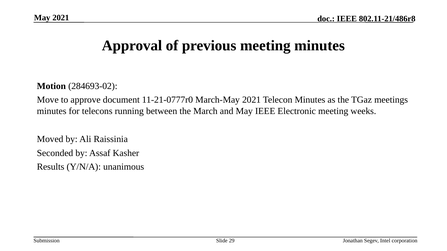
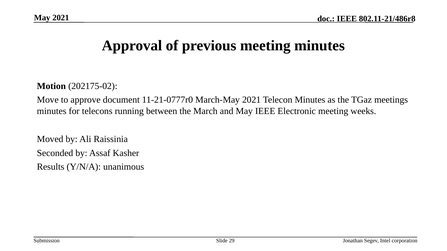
284693-02: 284693-02 -> 202175-02 (93, 86)
